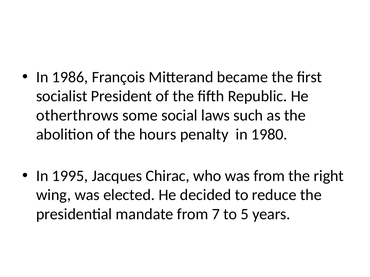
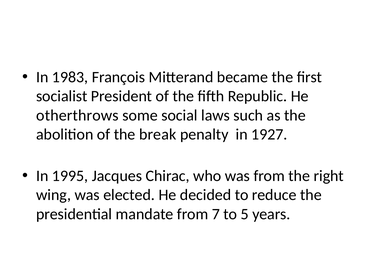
1986: 1986 -> 1983 (70, 77)
hours: hours -> break (158, 135)
1980: 1980 -> 1927 (269, 135)
